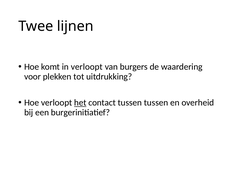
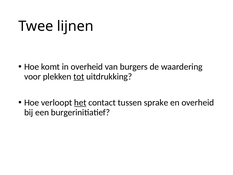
in verloopt: verloopt -> overheid (87, 67)
tot underline: none -> present (79, 76)
tussen tussen: tussen -> sprake (156, 102)
